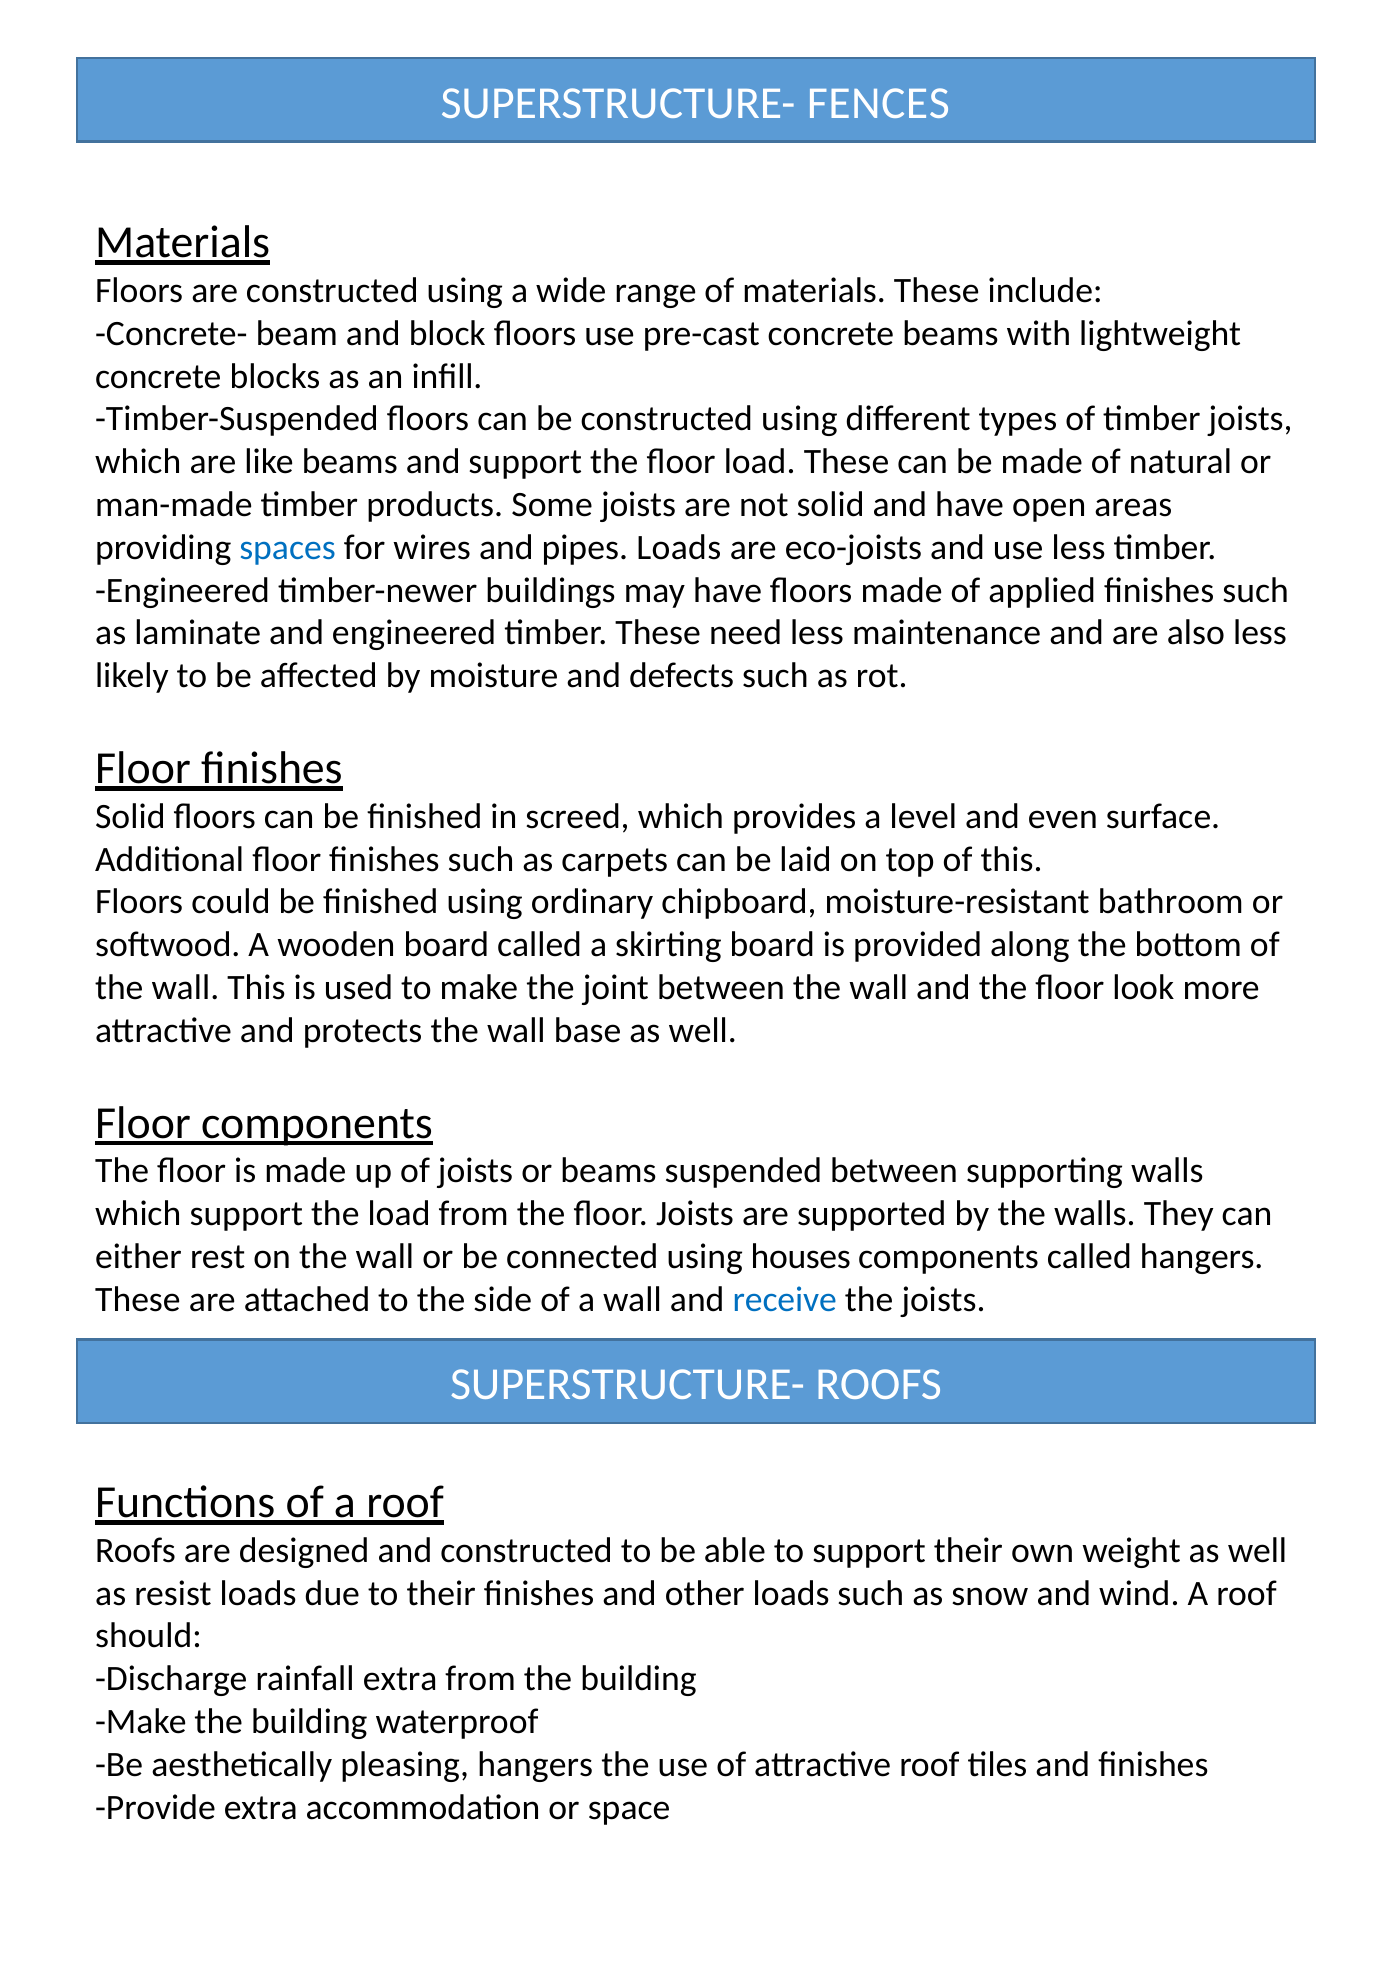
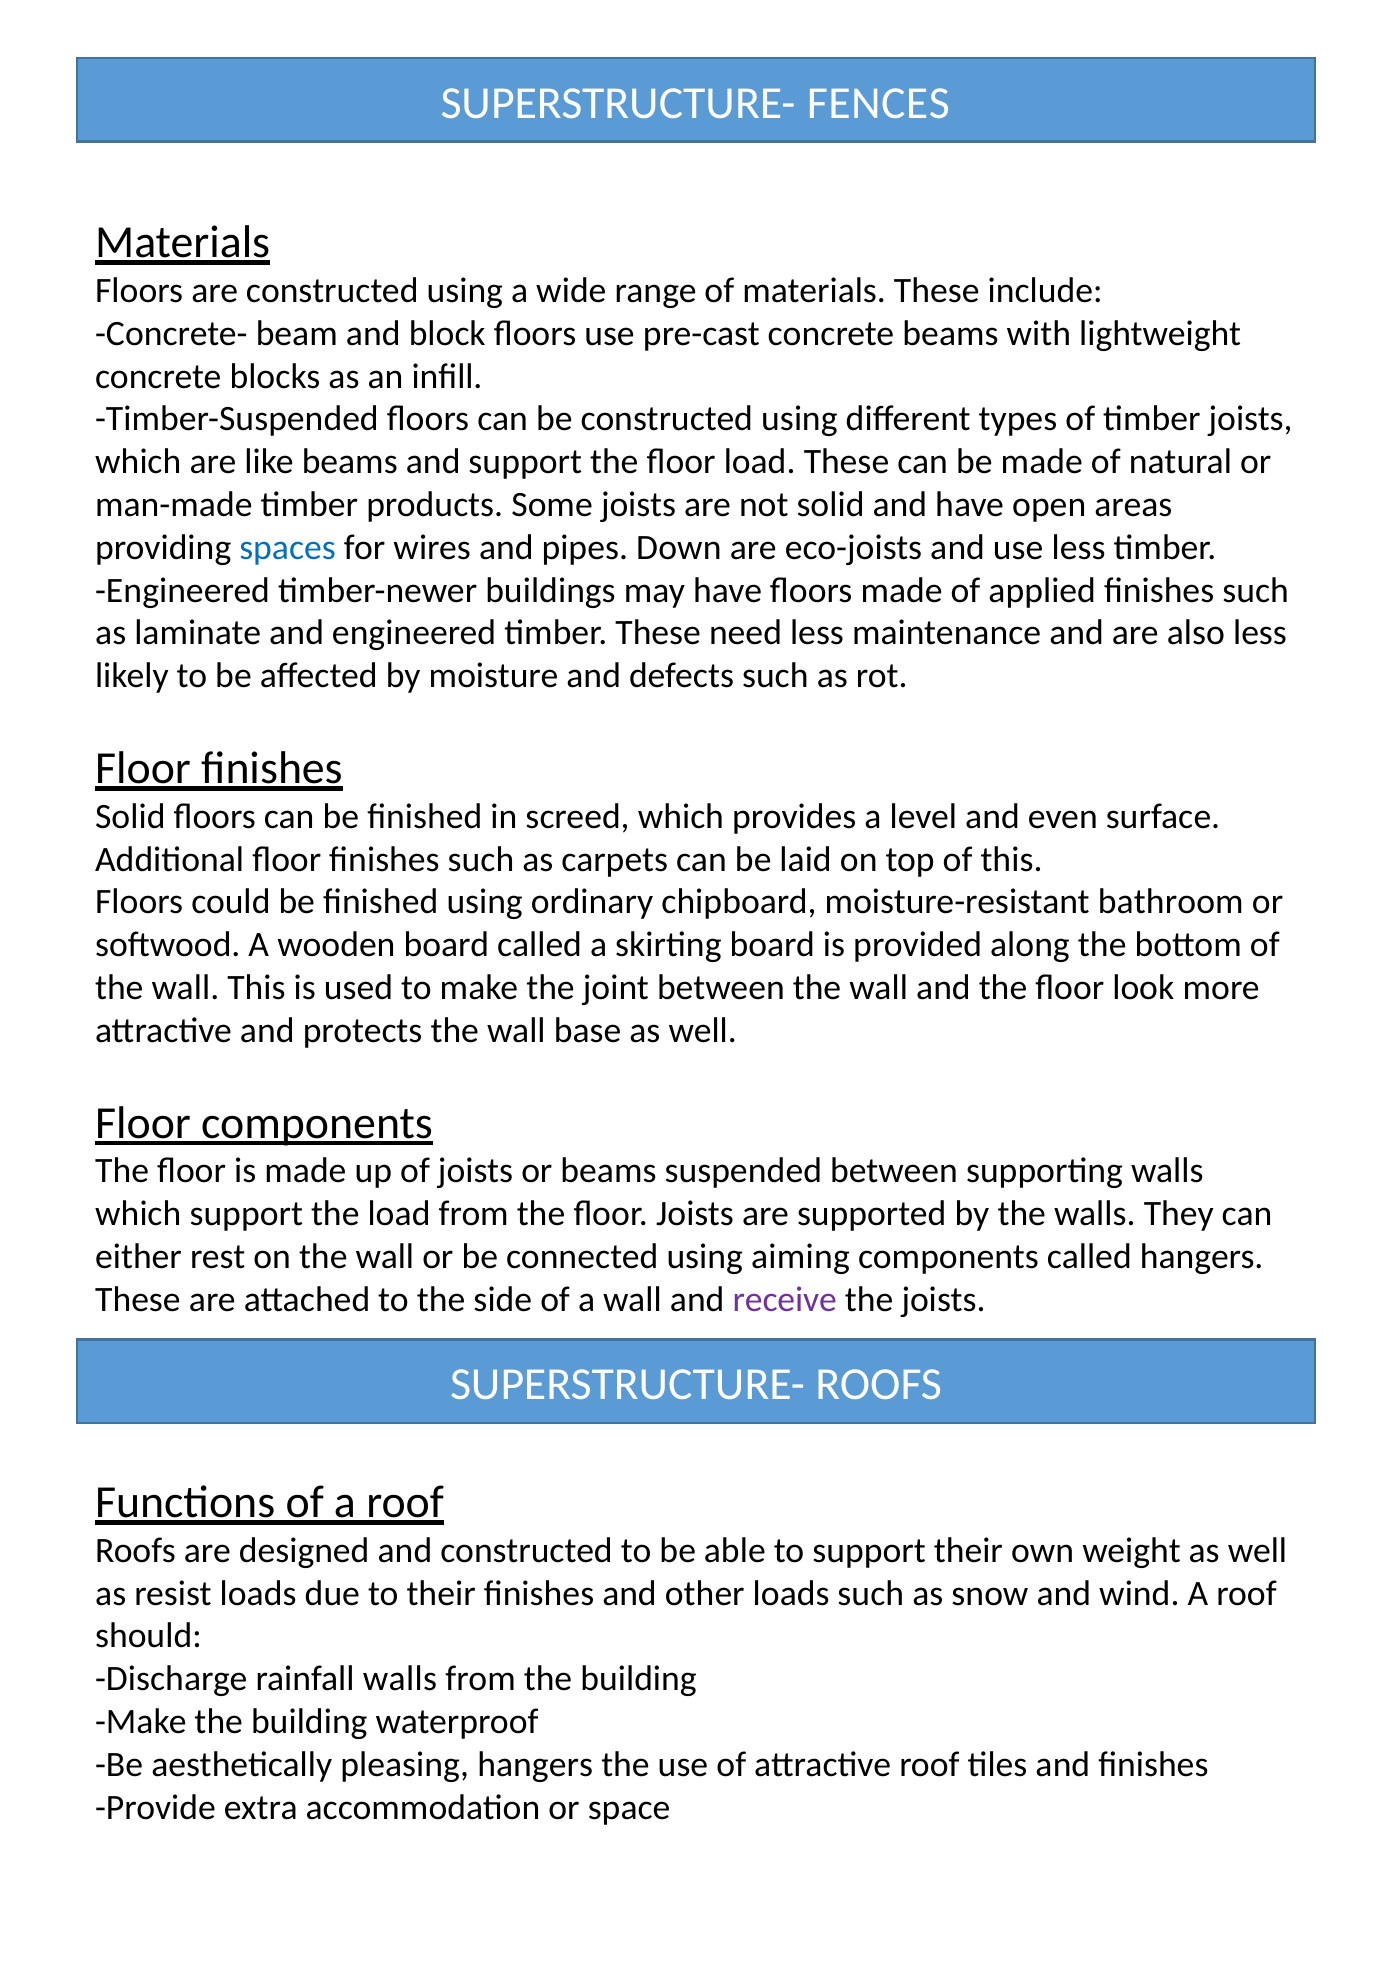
pipes Loads: Loads -> Down (679, 548)
houses: houses -> aiming (800, 1257)
receive colour: blue -> purple (785, 1300)
rainfall extra: extra -> walls (400, 1679)
